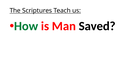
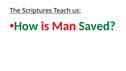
Saved colour: black -> green (97, 26)
